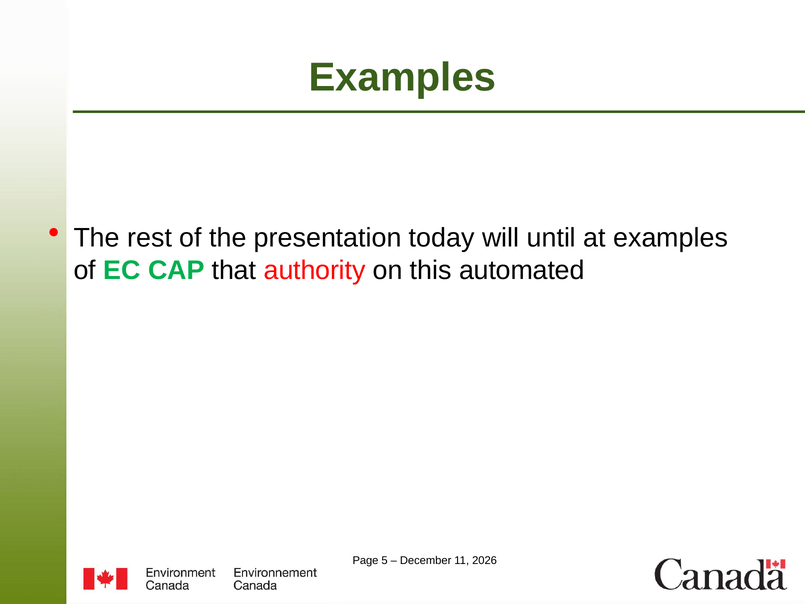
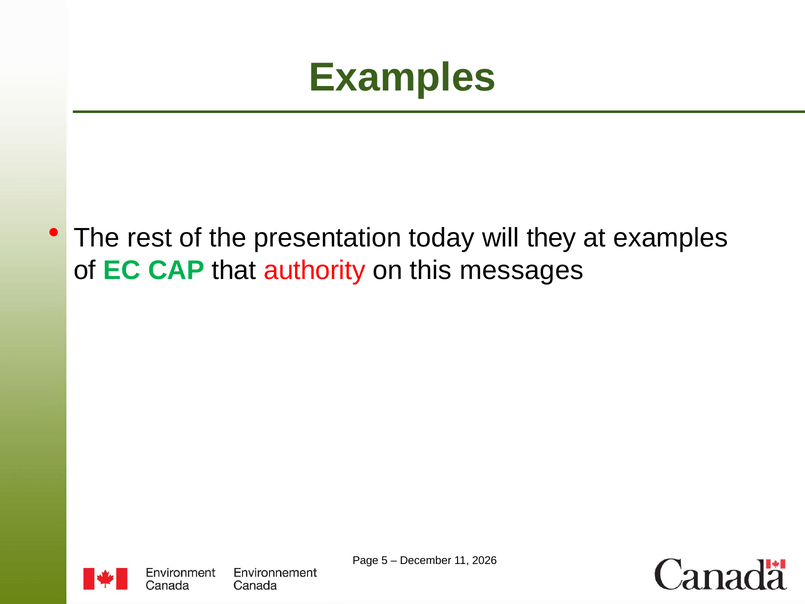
until: until -> they (551, 238)
automated: automated -> messages (522, 270)
